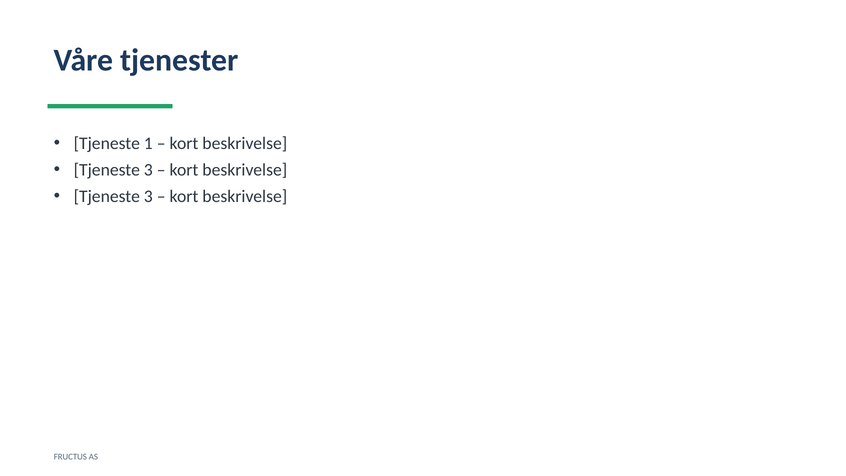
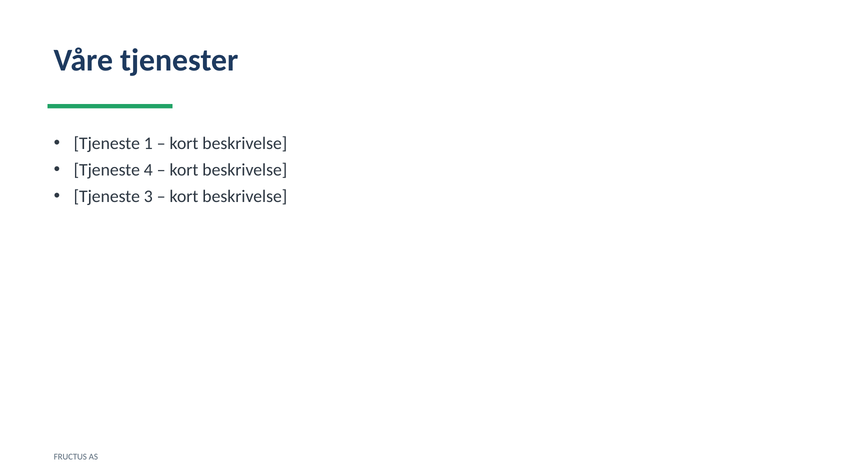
3: 3 -> 4 (148, 170)
